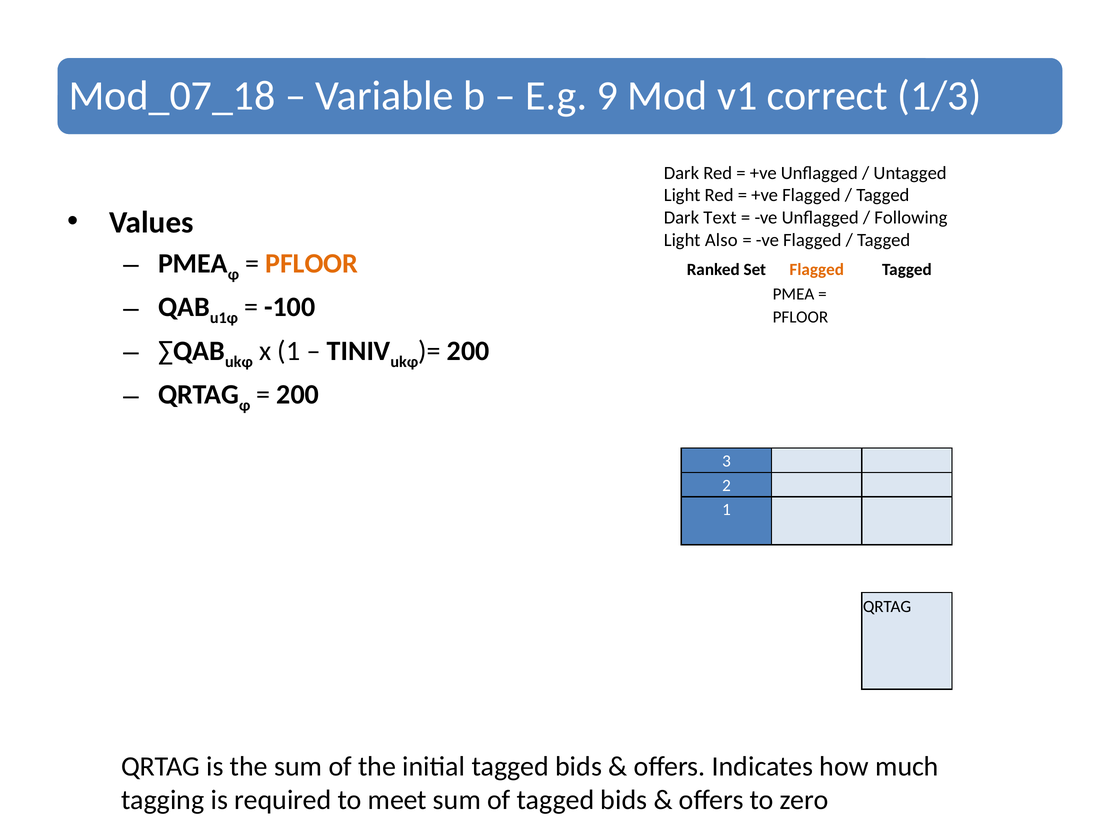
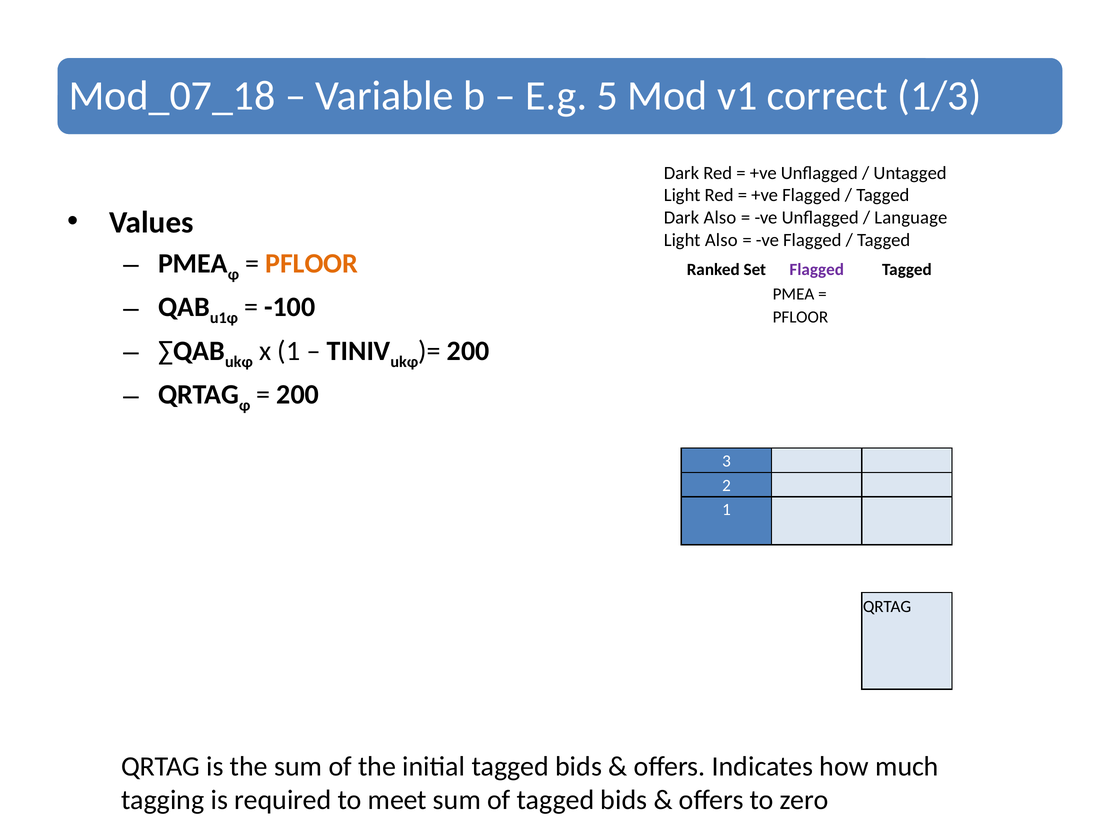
9: 9 -> 5 (607, 96)
Dark Text: Text -> Also (720, 218)
Following: Following -> Language (911, 218)
Flagged colour: orange -> purple (817, 270)
